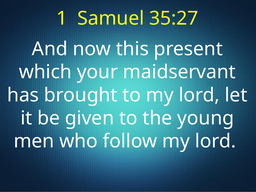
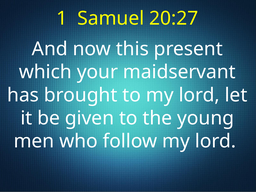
35:27: 35:27 -> 20:27 (174, 18)
